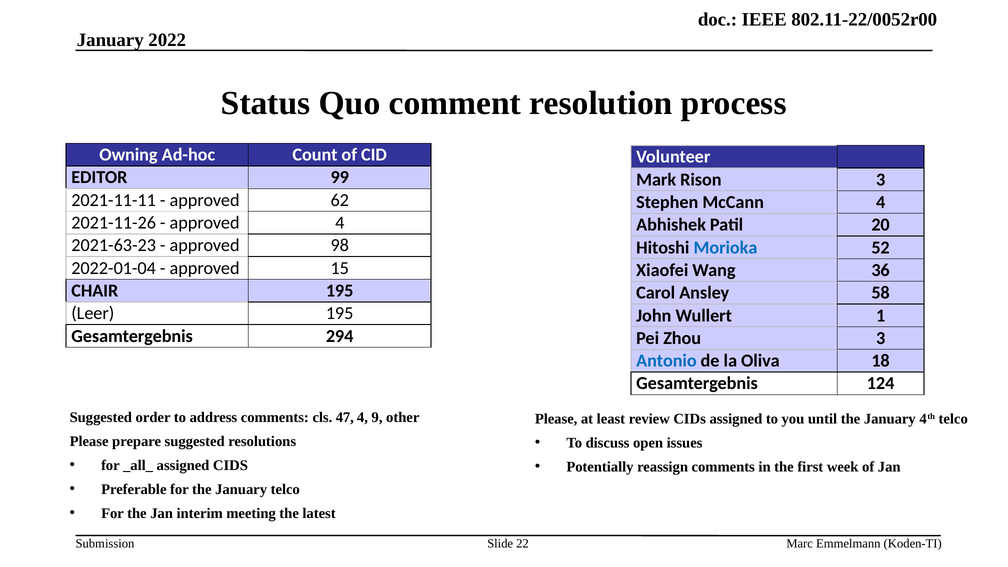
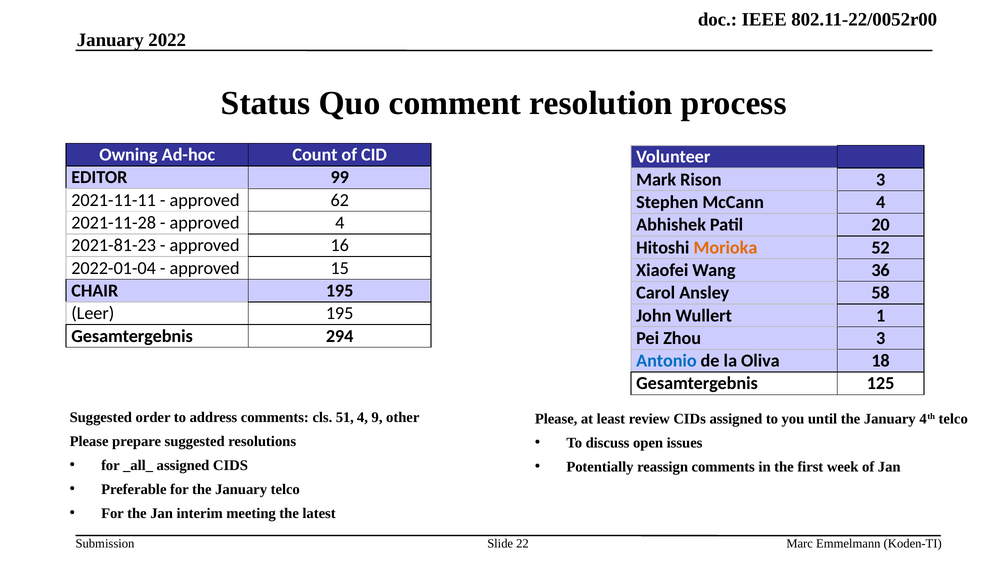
2021-11-26: 2021-11-26 -> 2021-11-28 (114, 223)
2021-63-23: 2021-63-23 -> 2021-81-23 (114, 245)
98: 98 -> 16 (340, 245)
Morioka colour: blue -> orange (725, 248)
124: 124 -> 125 (881, 383)
47: 47 -> 51 (345, 417)
